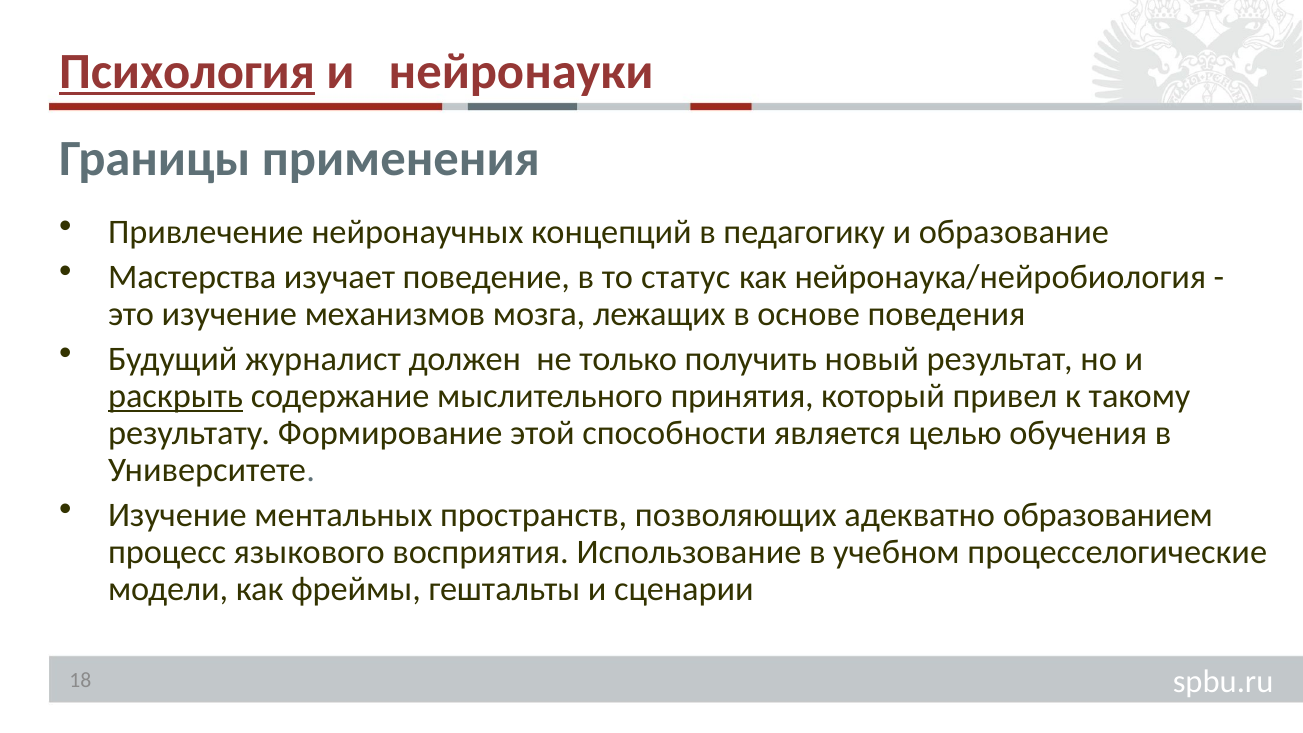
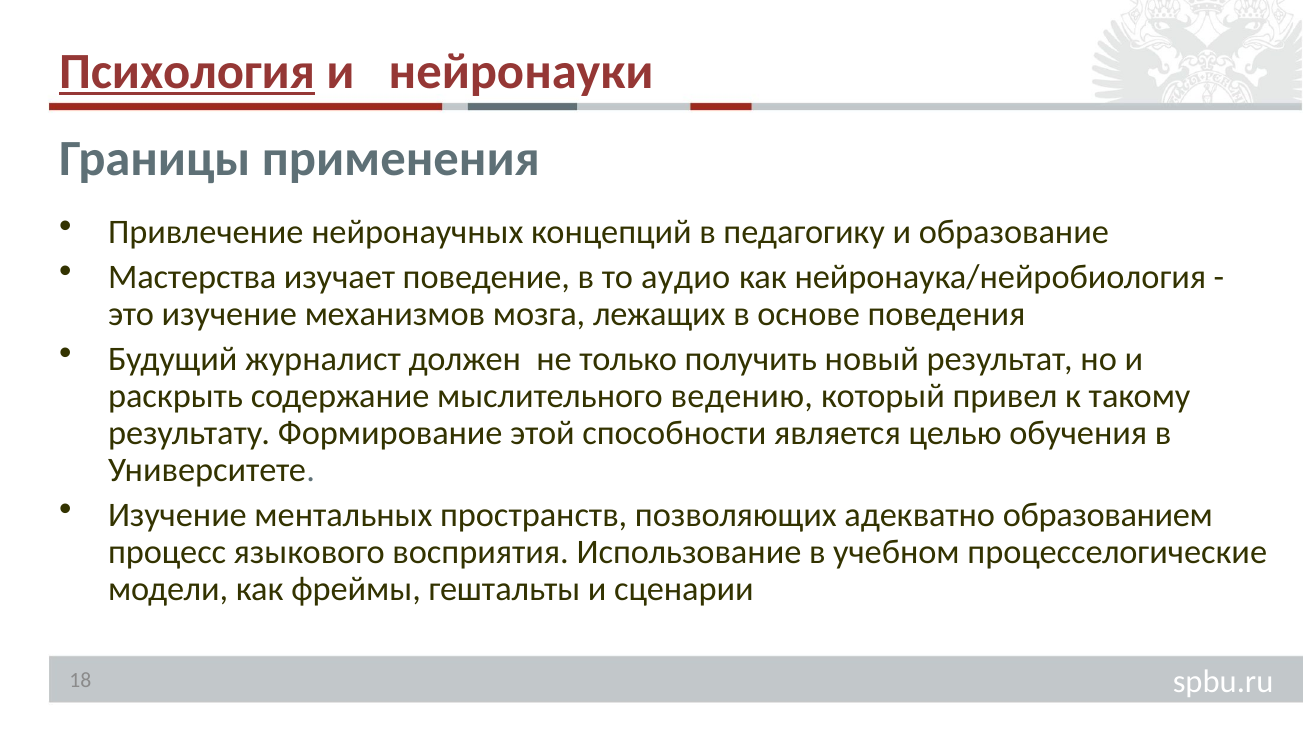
статус: статус -> аудио (686, 277)
раскрыть underline: present -> none (176, 396)
принятия: принятия -> ведению (742, 396)
